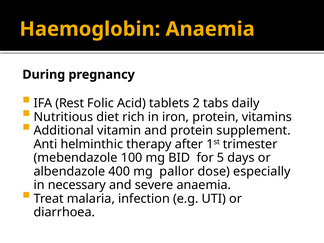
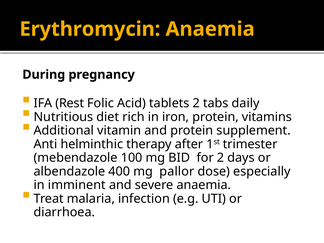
Haemoglobin: Haemoglobin -> Erythromycin (90, 29)
for 5: 5 -> 2 (221, 158)
necessary: necessary -> imminent (77, 185)
